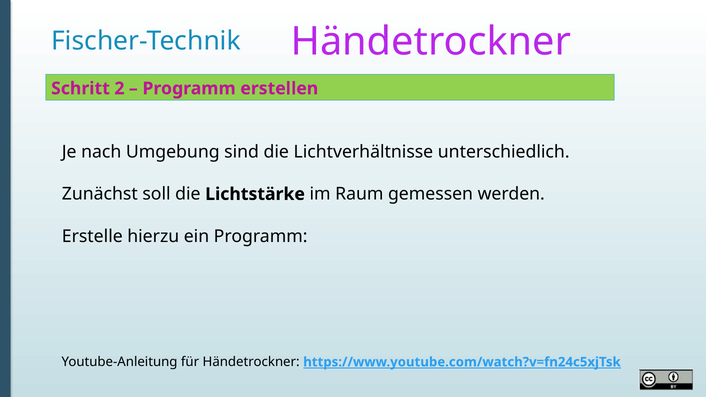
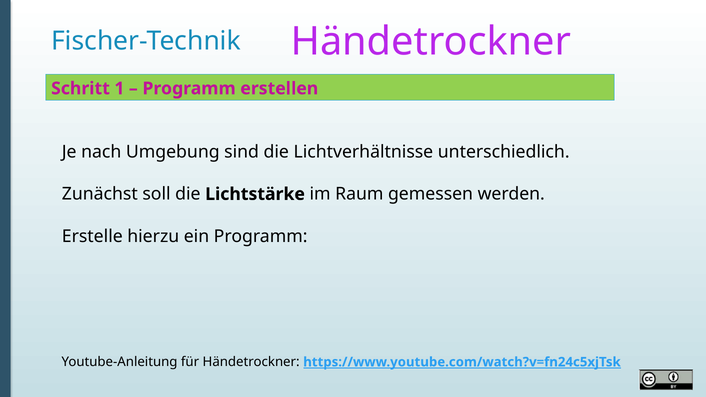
2: 2 -> 1 (119, 88)
